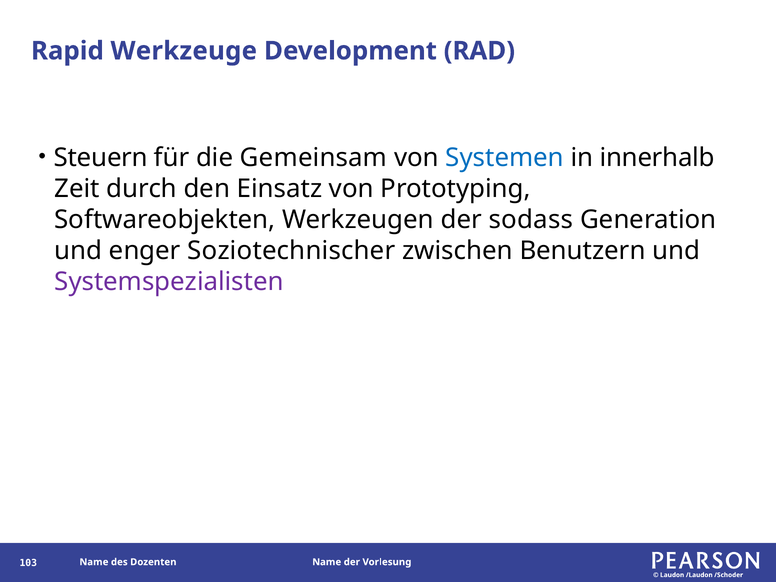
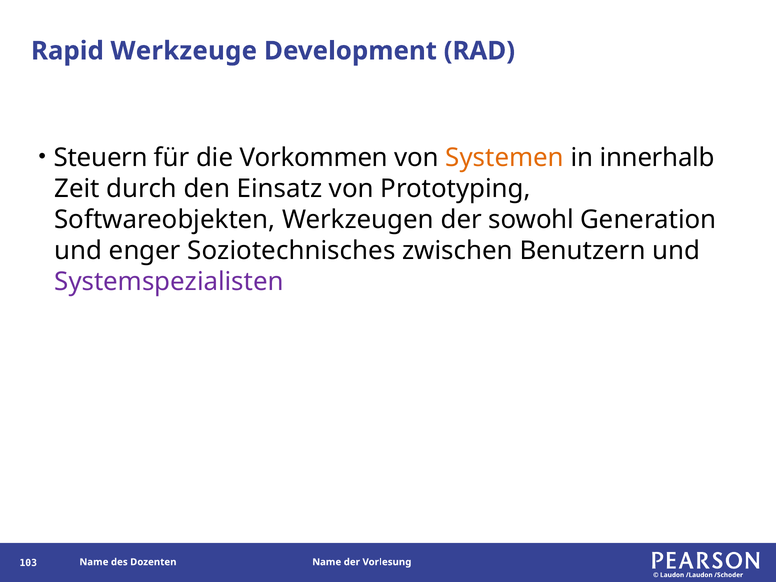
Gemeinsam: Gemeinsam -> Vorkommen (314, 158)
Systemen colour: blue -> orange (505, 158)
sodass: sodass -> sowohl (531, 220)
Soziotechnischer: Soziotechnischer -> Soziotechnisches (291, 251)
